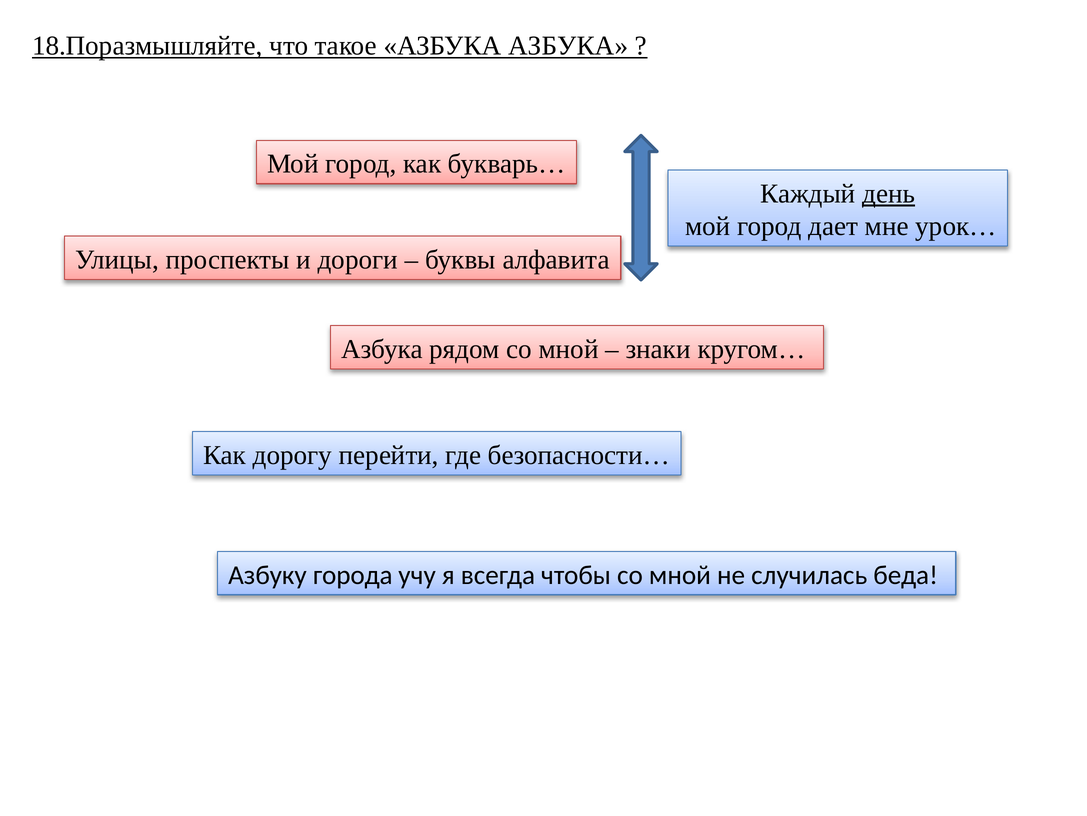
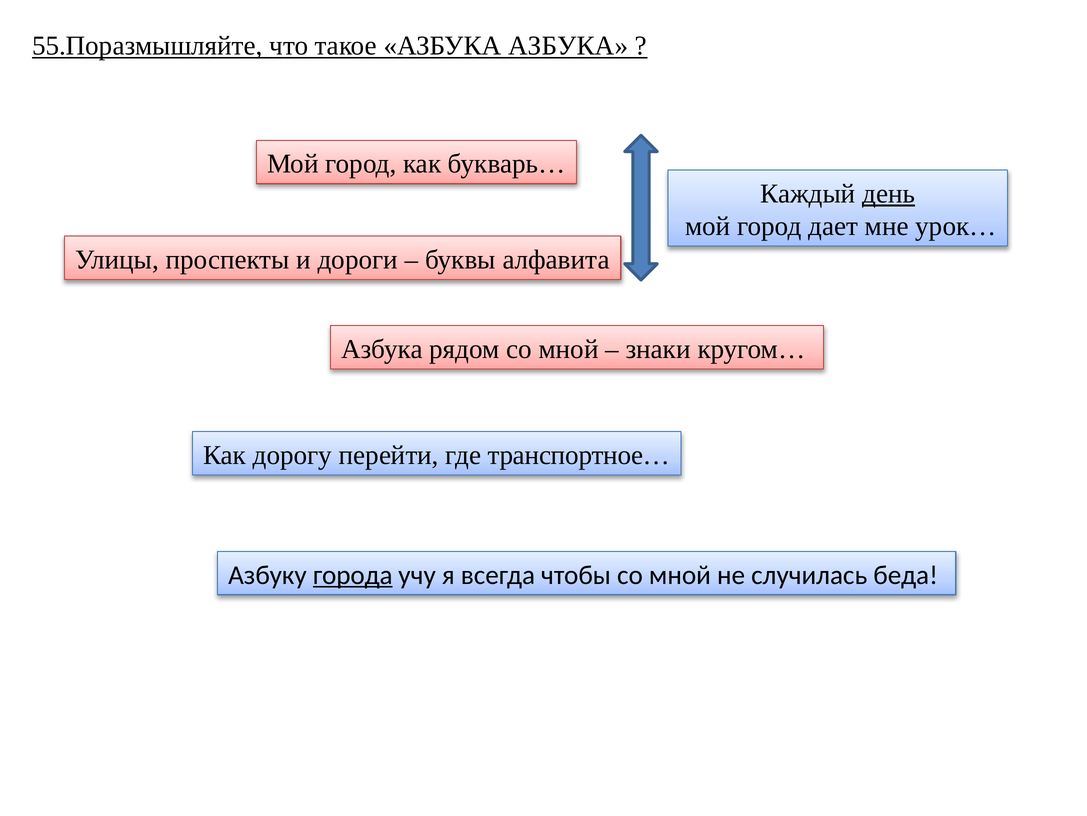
18.Поразмышляйте: 18.Поразмышляйте -> 55.Поразмышляйте (147, 46)
безопасности…: безопасности… -> транспортное… (579, 455)
города underline: none -> present (353, 575)
